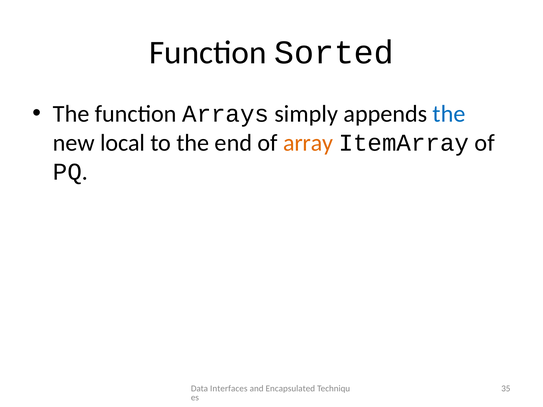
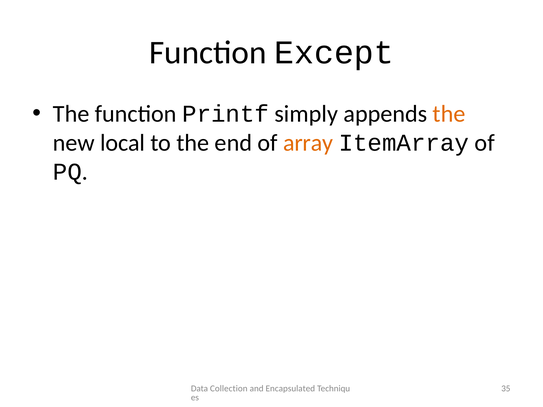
Sorted: Sorted -> Except (334, 53)
Arrays: Arrays -> Printf (226, 114)
the colour: blue -> orange (449, 114)
Interfaces: Interfaces -> Collection (229, 389)
